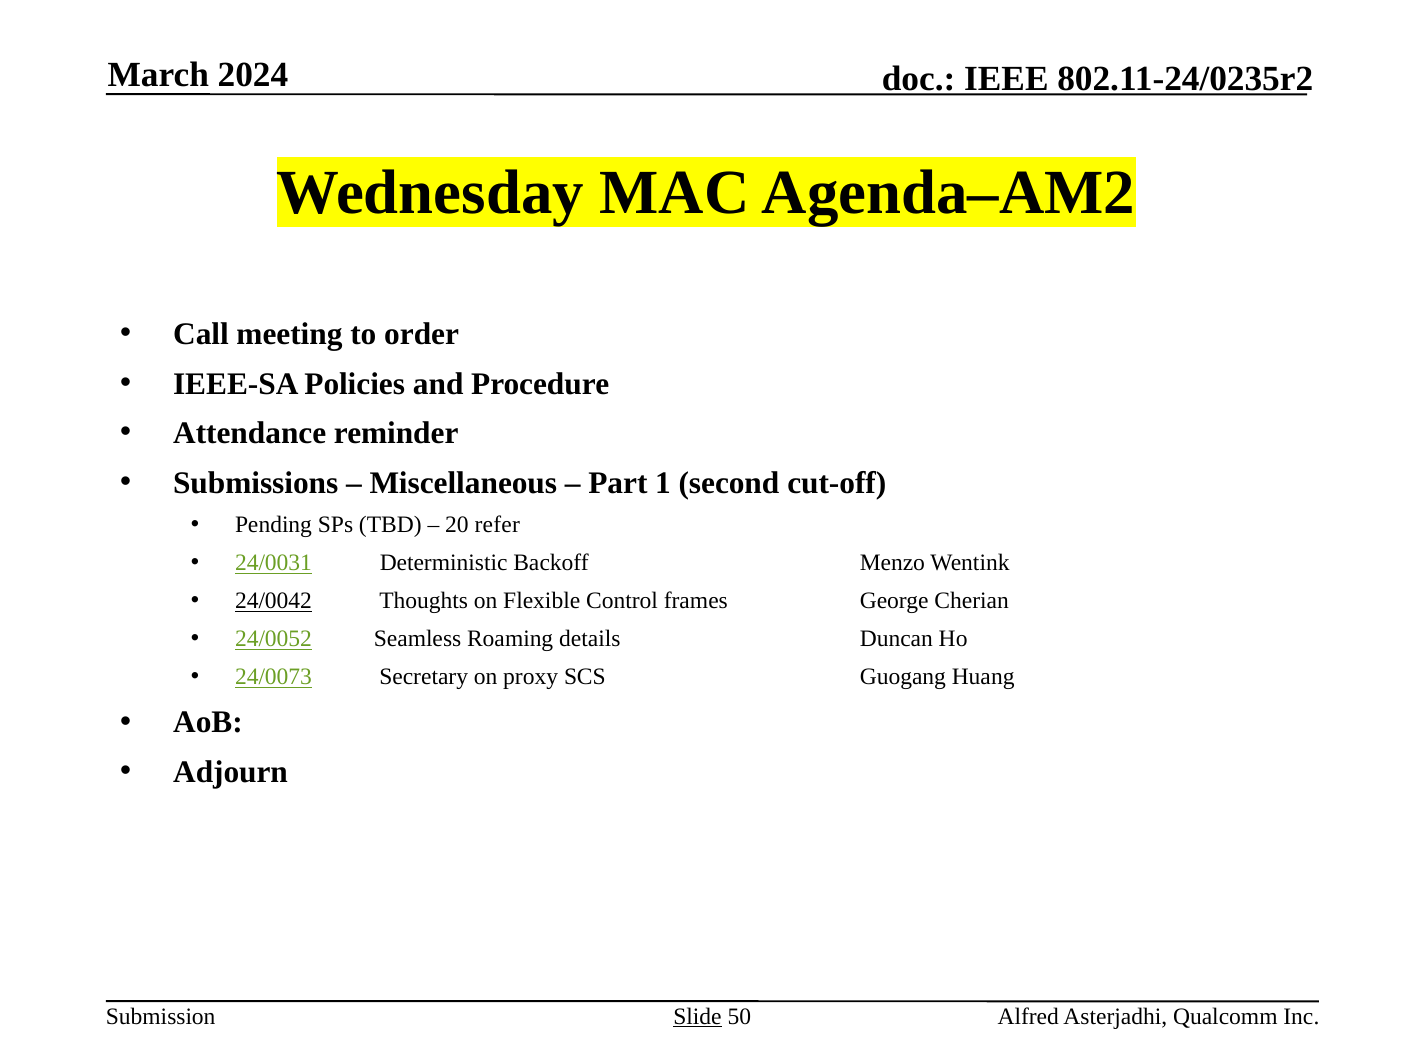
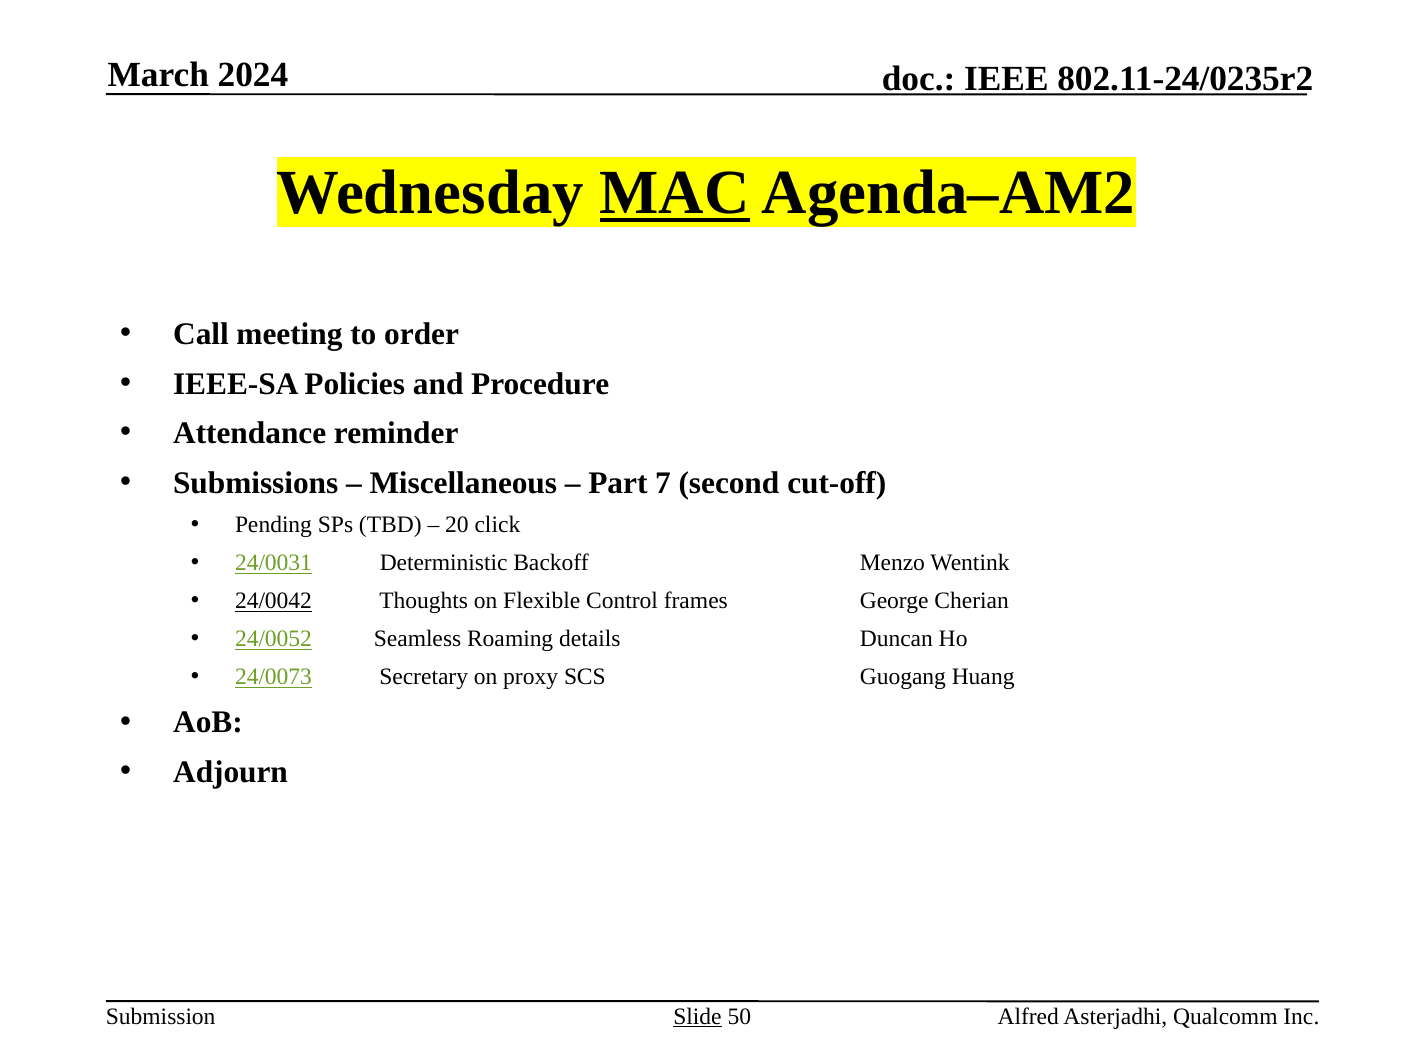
MAC underline: none -> present (675, 193)
1: 1 -> 7 (663, 483)
refer: refer -> click (497, 525)
